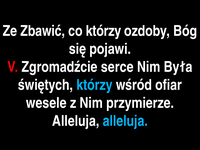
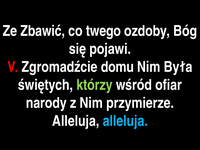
co którzy: którzy -> twego (103, 31)
serce: serce -> domu (117, 67)
którzy colour: light blue -> light green (94, 85)
wesele: wesele -> narody (46, 103)
